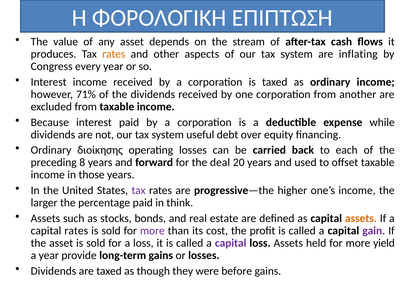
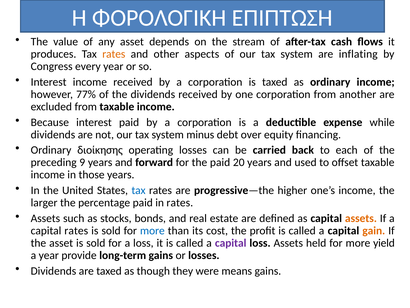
71%: 71% -> 77% (86, 94)
useful: useful -> minus (200, 134)
8: 8 -> 9 (82, 162)
the deal: deal -> paid (220, 162)
tax colour: purple -> blue (139, 190)
in think: think -> rates (180, 202)
more colour: purple -> blue (152, 230)
gain colour: purple -> orange (374, 230)
before: before -> means (237, 270)
